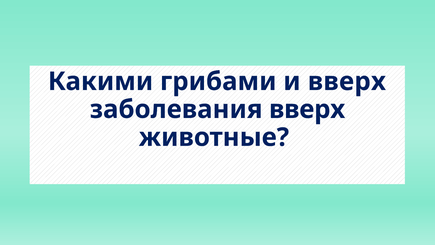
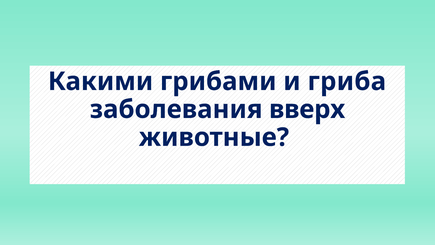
и вверх: вверх -> гриба (347, 81)
